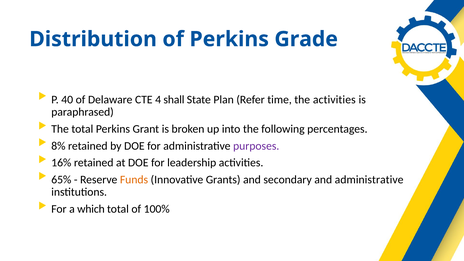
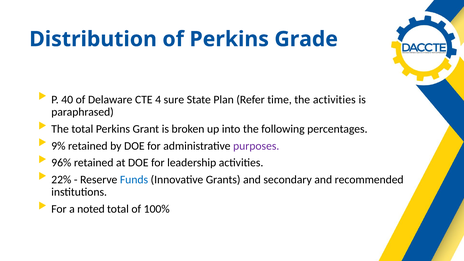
shall: shall -> sure (174, 100)
8%: 8% -> 9% (58, 146)
16%: 16% -> 96% (61, 163)
65%: 65% -> 22% (61, 180)
Funds colour: orange -> blue (134, 180)
and administrative: administrative -> recommended (369, 180)
which: which -> noted (91, 209)
